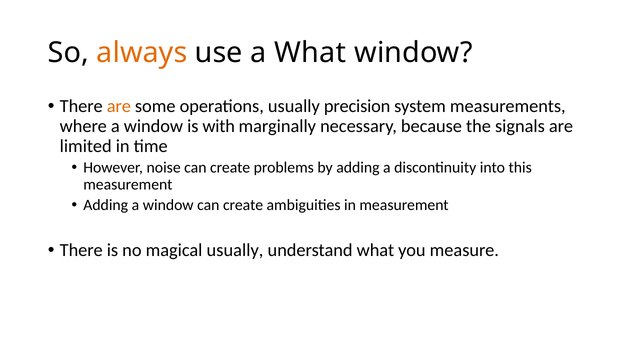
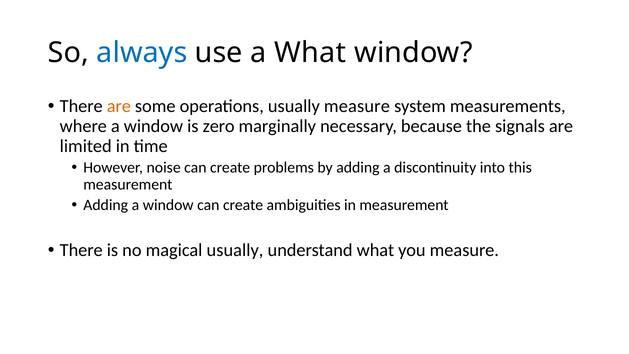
always colour: orange -> blue (142, 53)
usually precision: precision -> measure (357, 106)
with: with -> zero (219, 126)
